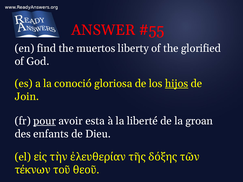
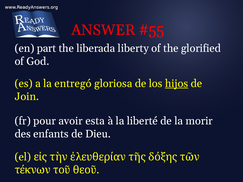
find: find -> part (47, 48)
muertos: muertos -> liberada (96, 48)
conoció: conoció -> entregó (73, 84)
pour underline: present -> none (45, 121)
groan: groan -> morir (199, 121)
